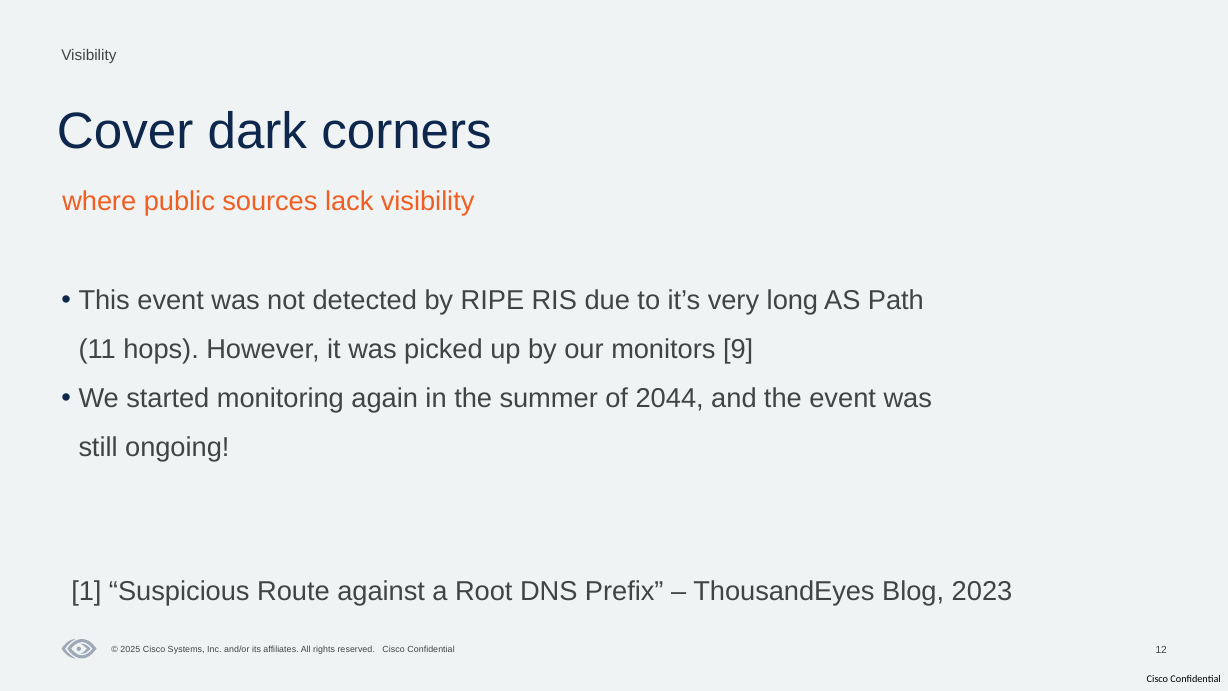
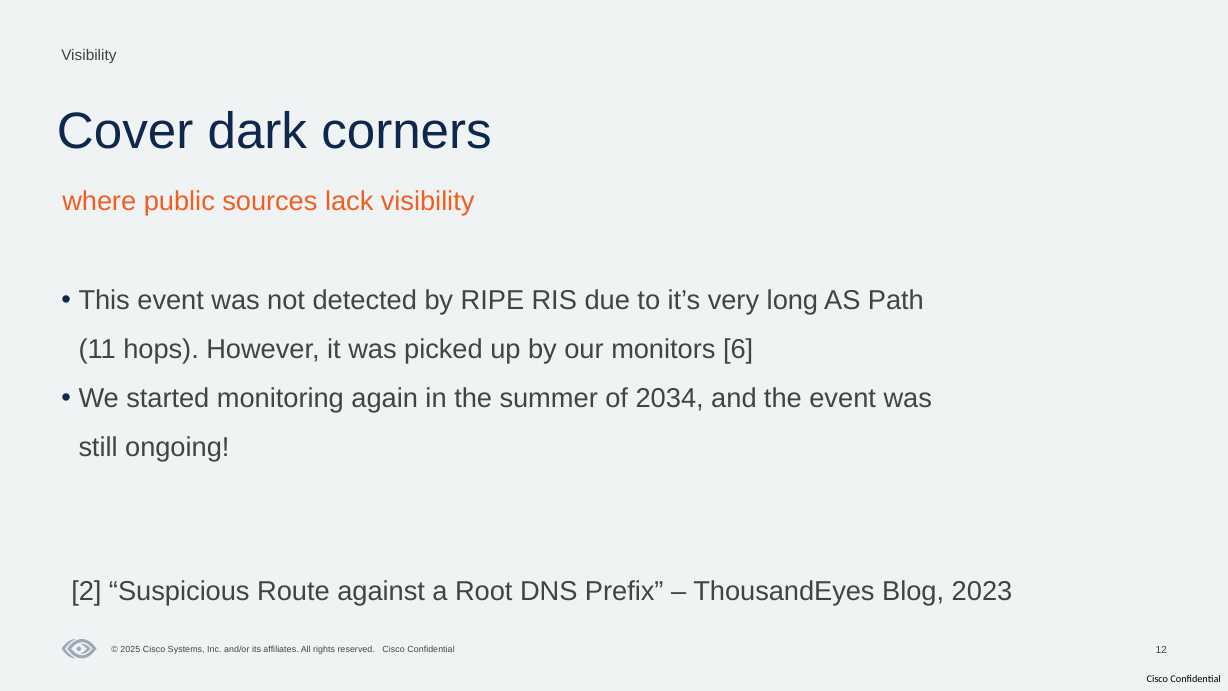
9: 9 -> 6 (738, 350)
2044: 2044 -> 2034 (670, 399)
1: 1 -> 2 (86, 591)
